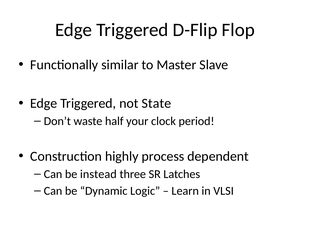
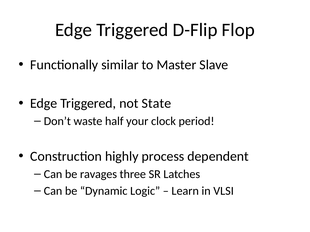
instead: instead -> ravages (98, 174)
